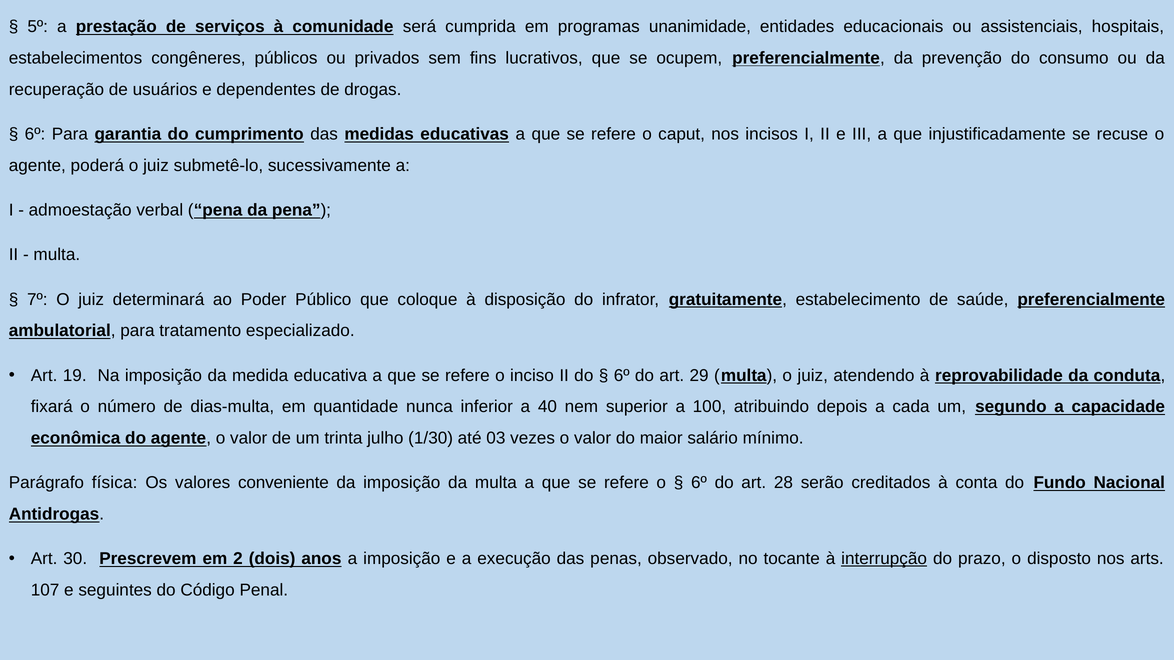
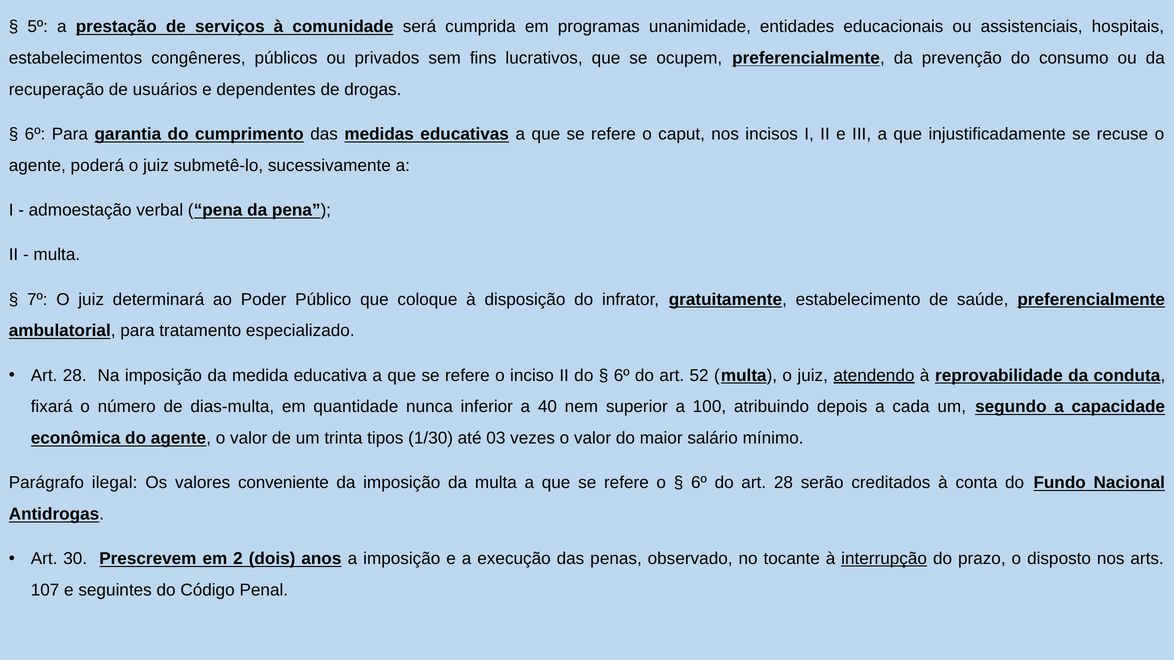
19: 19 -> 28 (75, 376)
29: 29 -> 52 (699, 376)
atendendo underline: none -> present (874, 376)
julho: julho -> tipos (385, 438)
física: física -> ilegal (115, 483)
